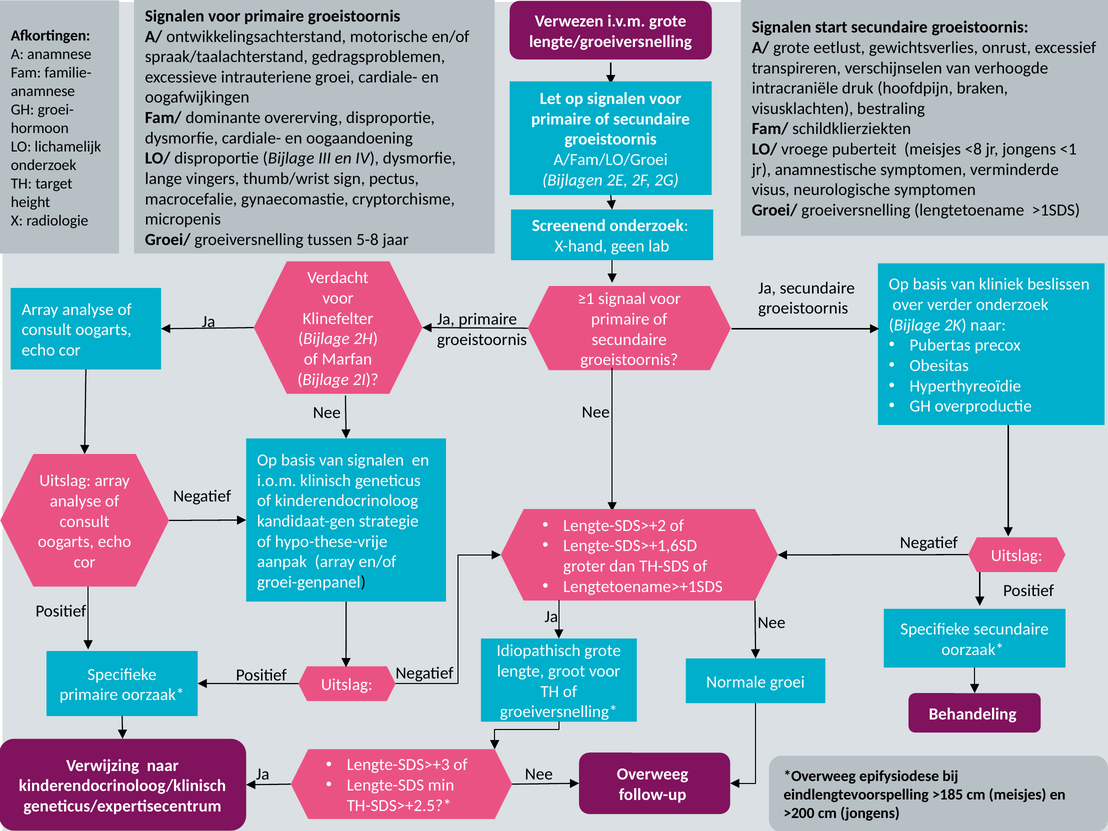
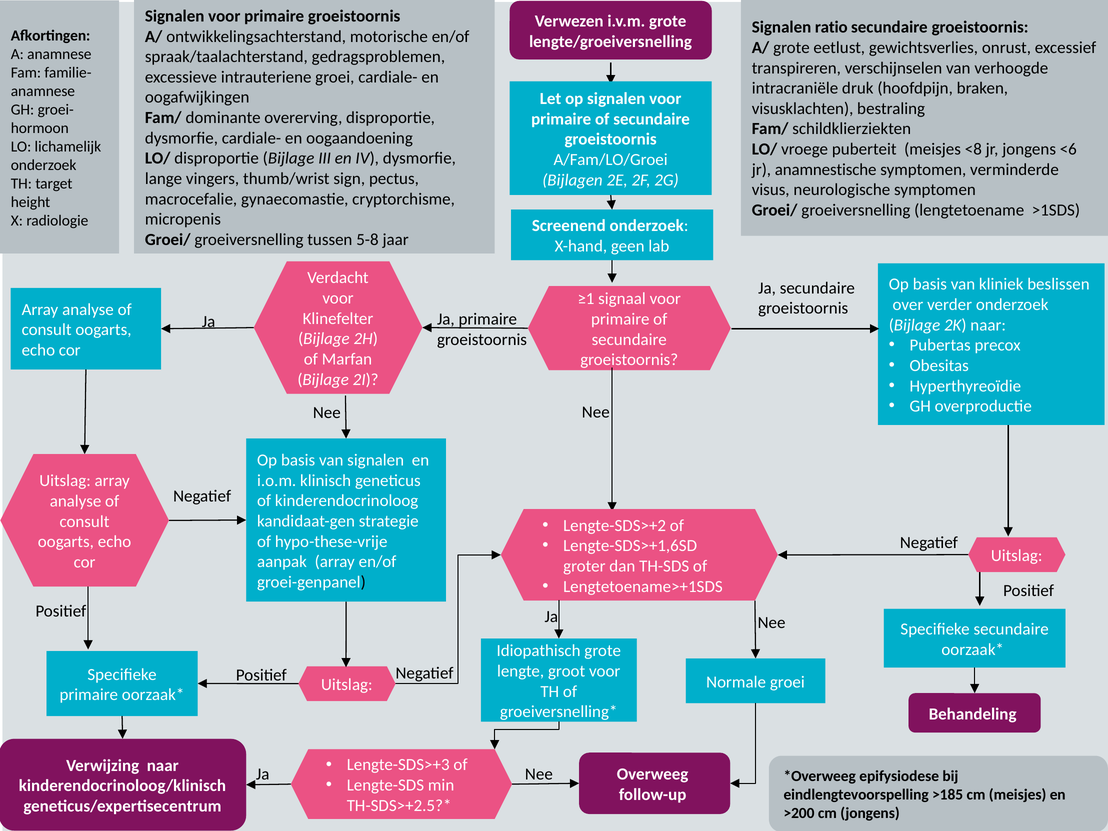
start: start -> ratio (831, 27)
<1: <1 -> <6 (1068, 149)
